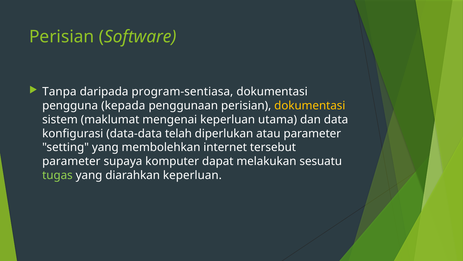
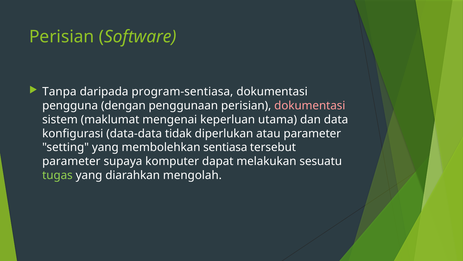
kepada: kepada -> dengan (123, 105)
dokumentasi colour: yellow -> pink (310, 105)
telah: telah -> tidak (178, 133)
internet: internet -> sentiasa (225, 147)
diarahkan keperluan: keperluan -> mengolah (192, 175)
